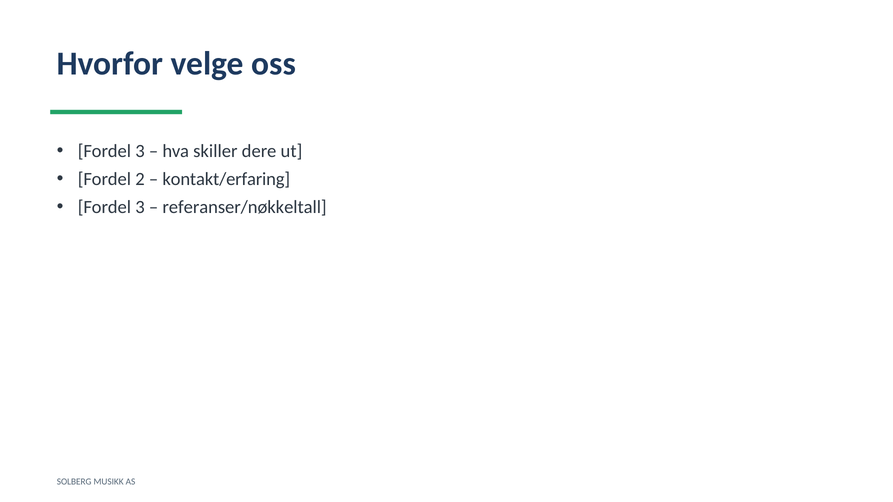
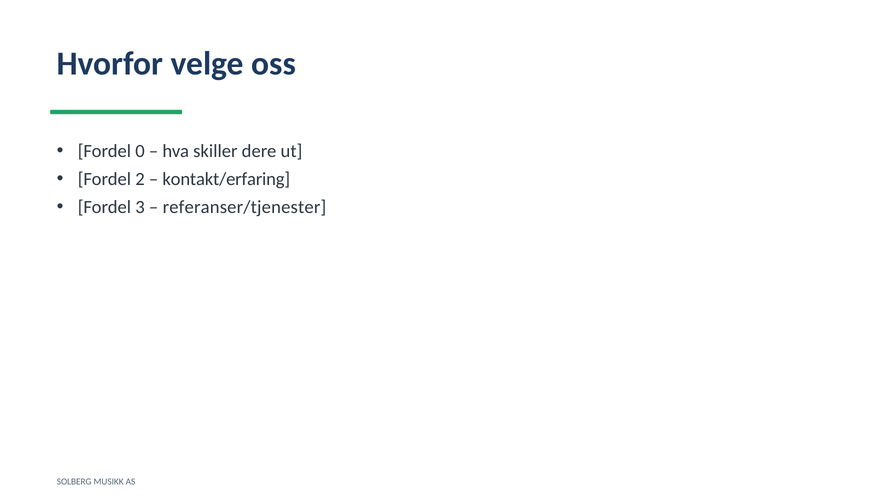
3: 3 -> 0 (140, 151)
referanser/nøkkeltall: referanser/nøkkeltall -> referanser/tjenester (244, 207)
